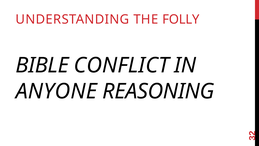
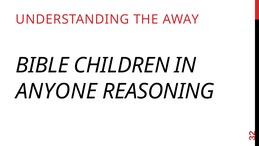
FOLLY: FOLLY -> AWAY (181, 19)
CONFLICT: CONFLICT -> CHILDREN (122, 65)
